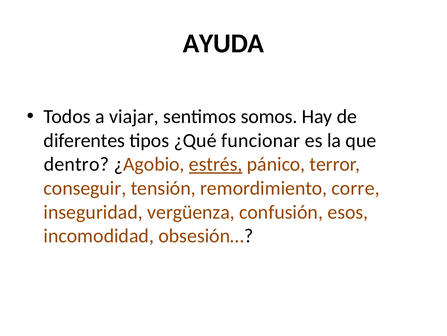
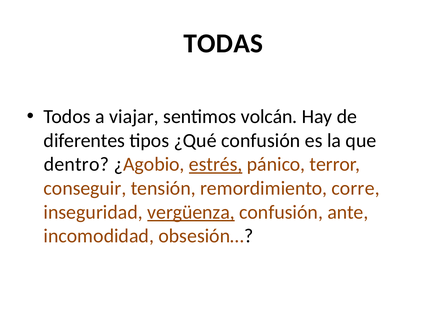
AYUDA: AYUDA -> TODAS (223, 43)
somos: somos -> volcán (269, 116)
¿Qué funcionar: funcionar -> confusión (261, 140)
vergüenza underline: none -> present (191, 212)
esos: esos -> ante (348, 212)
